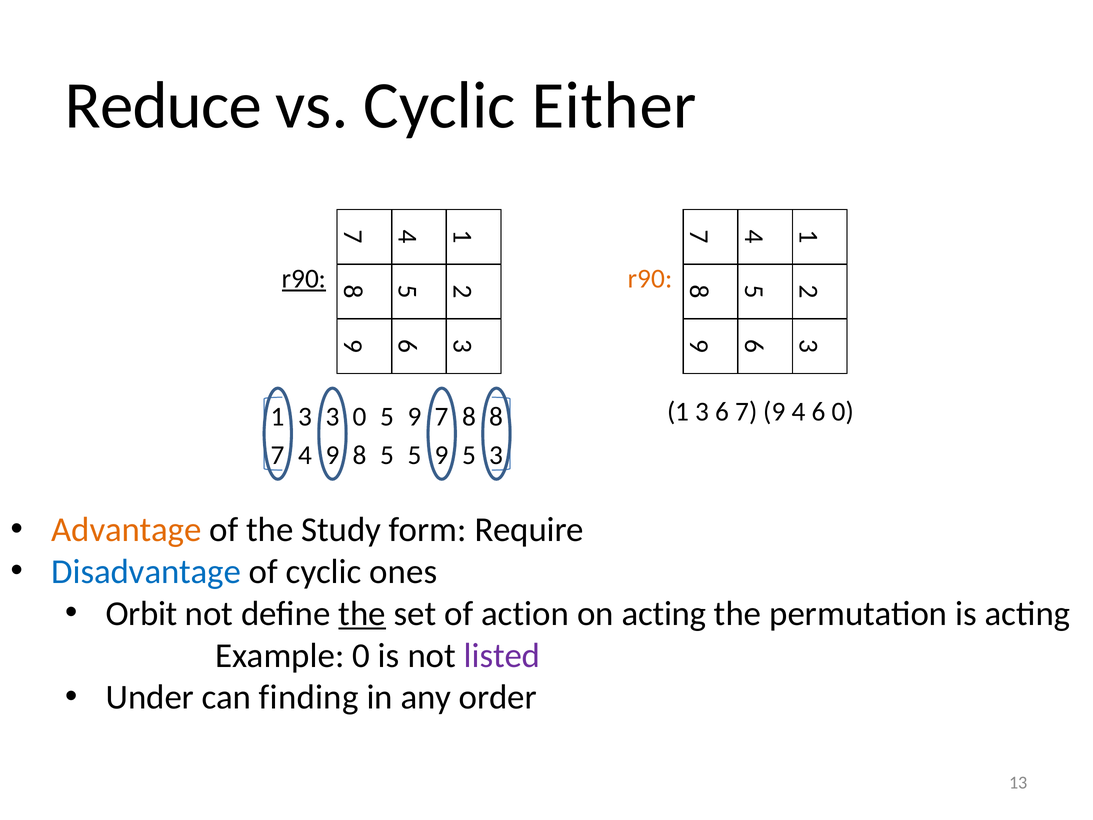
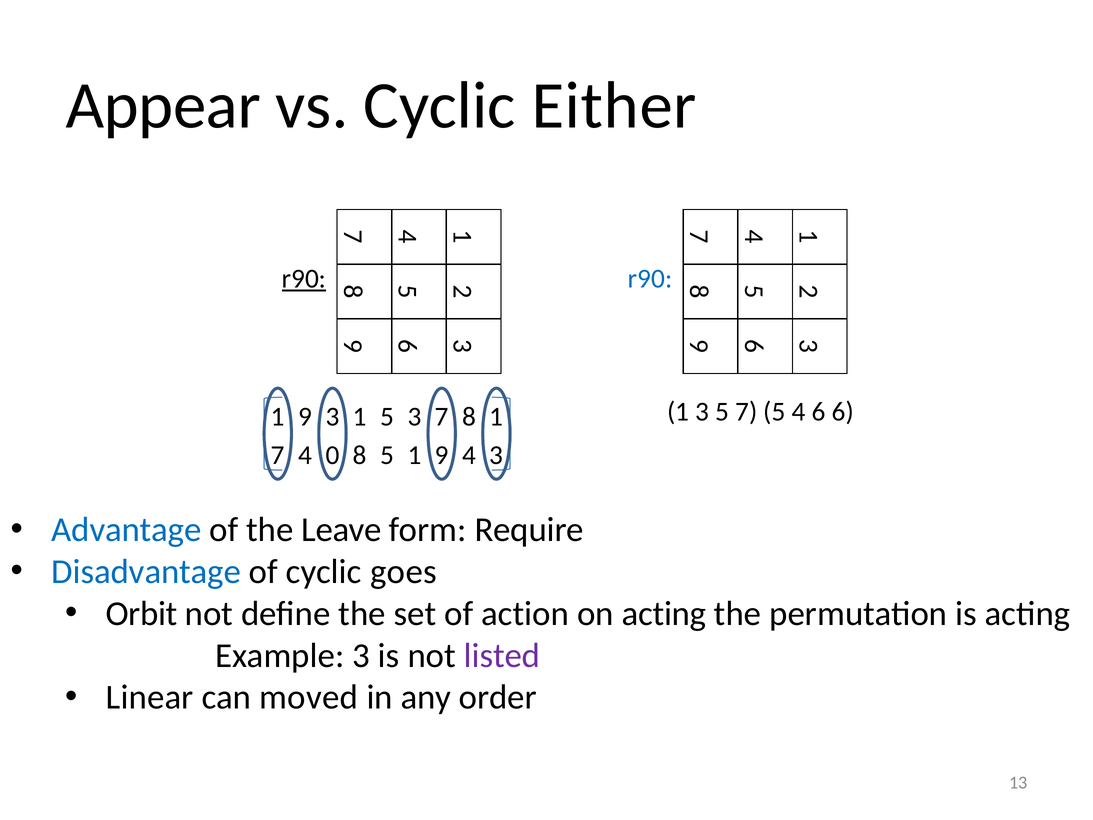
Reduce: Reduce -> Appear (163, 106)
r90 colour: orange -> blue (650, 279)
3 6: 6 -> 5 (722, 412)
7 9: 9 -> 5 (775, 412)
6 0: 0 -> 6 (843, 412)
3: 3 -> 9 (305, 417)
3 0: 0 -> 1 (360, 417)
9: 9 -> 3 (414, 417)
8 8: 8 -> 1 (496, 417)
4 9: 9 -> 0 (332, 455)
5 5: 5 -> 1 (414, 455)
9 5: 5 -> 4 (469, 455)
Advantage colour: orange -> blue (126, 530)
Study: Study -> Leave (341, 530)
ones: ones -> goes (403, 572)
the underline: present -> none (362, 613)
Example 0: 0 -> 3 (361, 655)
Under: Under -> Linear (150, 697)
finding: finding -> moved (309, 697)
